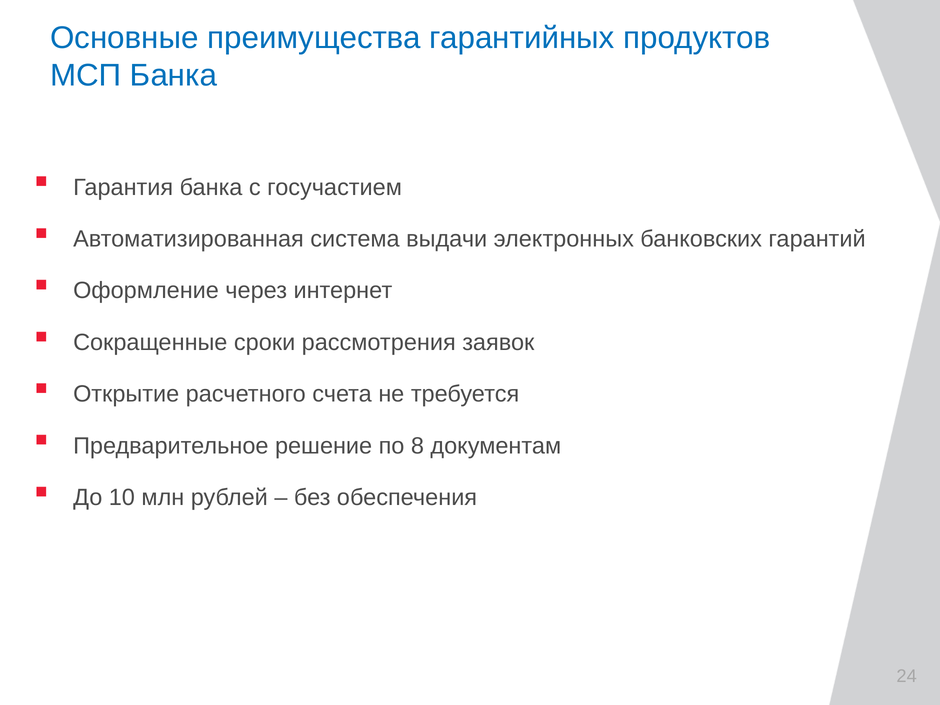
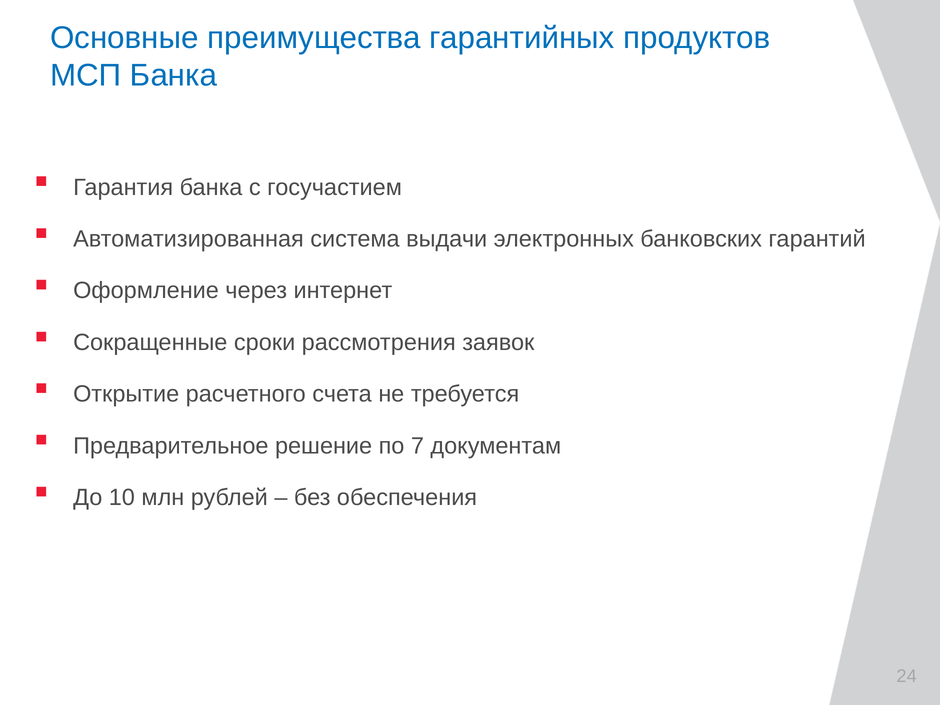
8: 8 -> 7 (417, 446)
